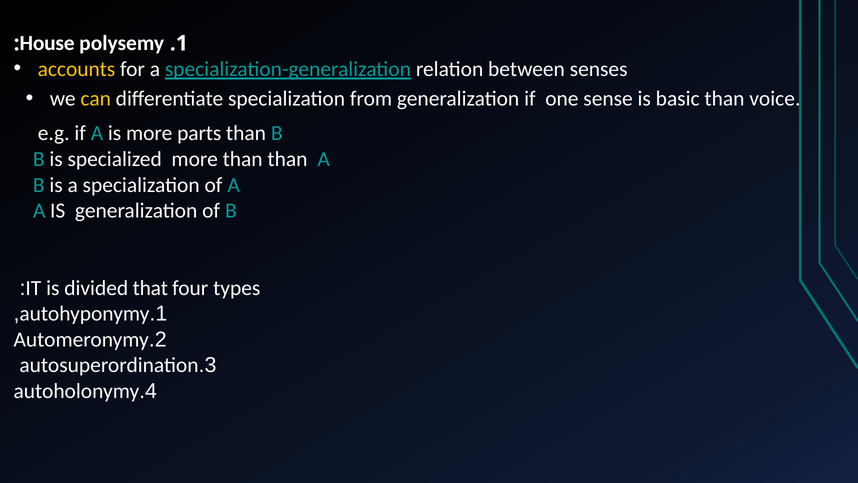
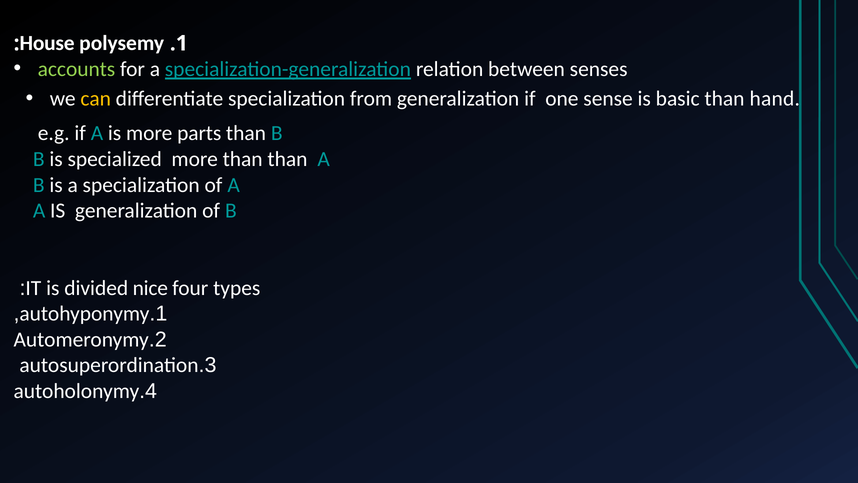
accounts colour: yellow -> light green (76, 69)
voice: voice -> hand (775, 99)
that: that -> nice (150, 288)
